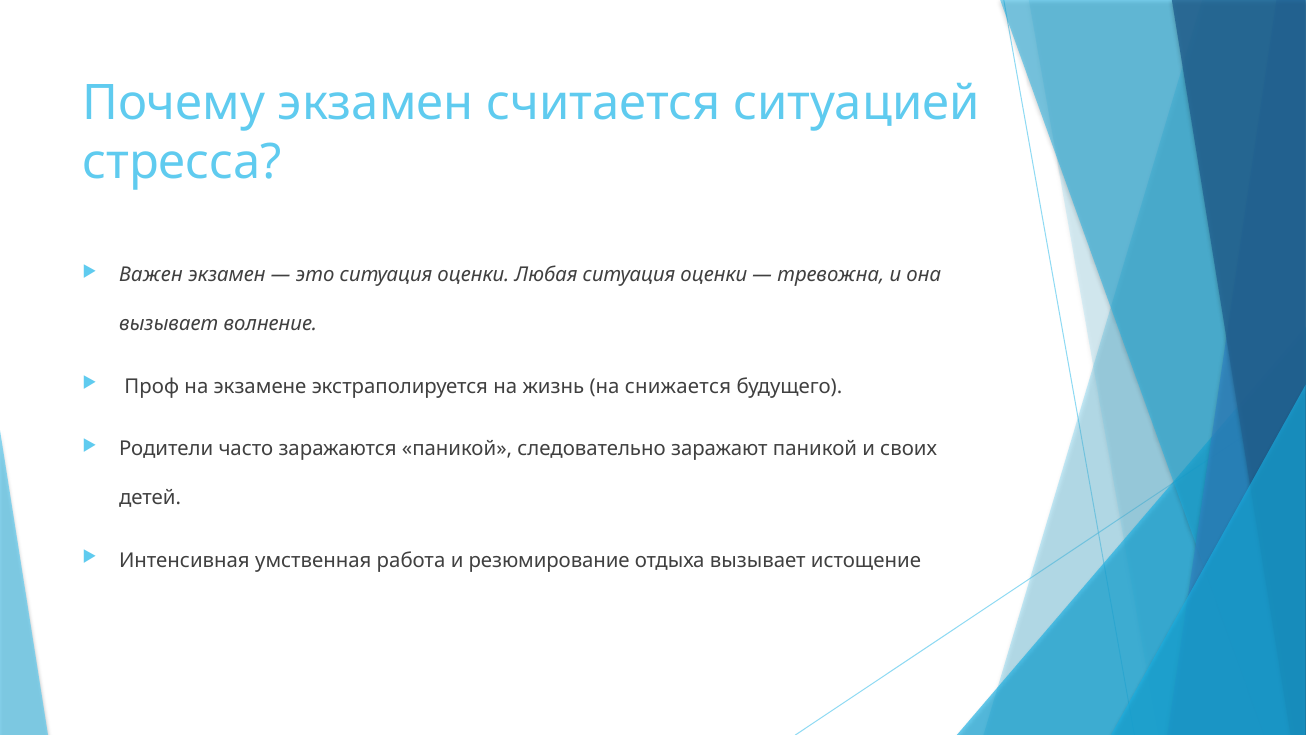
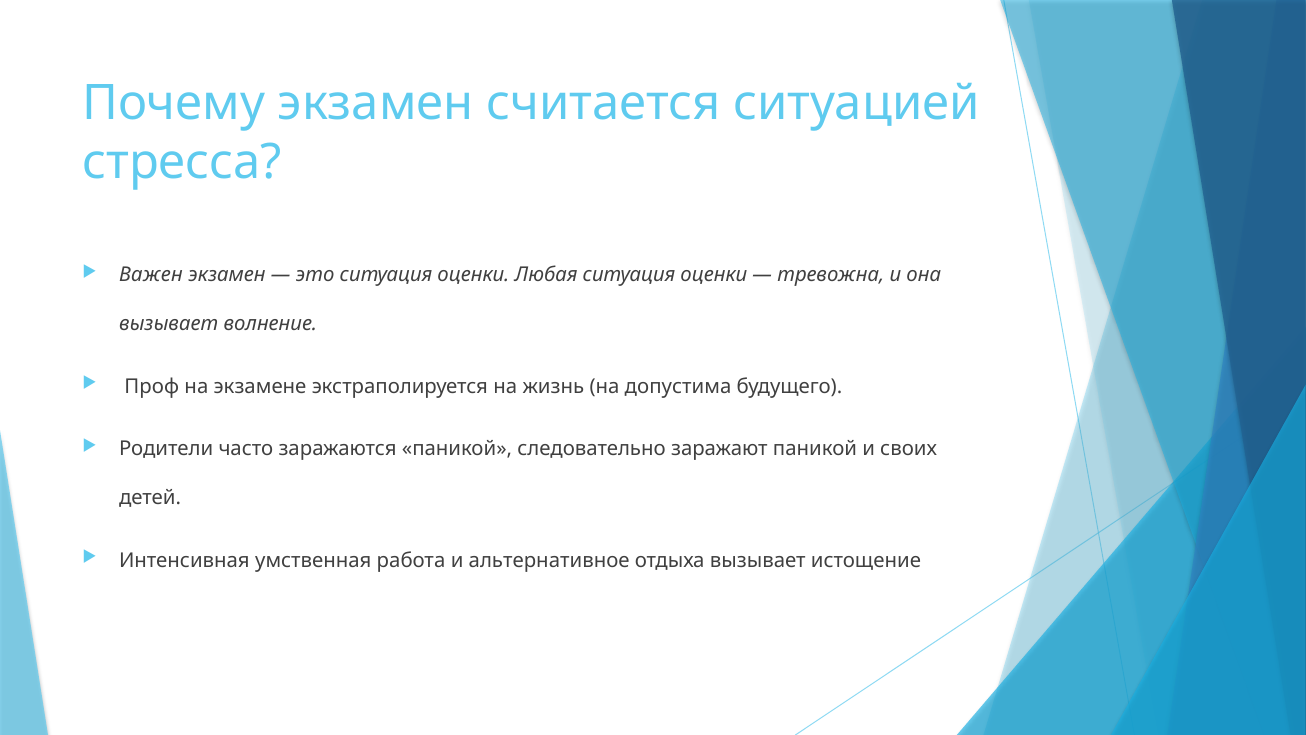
снижается: снижается -> допустима (678, 386)
резюмирование: резюмирование -> альтернативное (549, 560)
